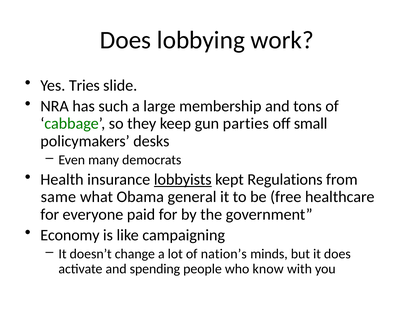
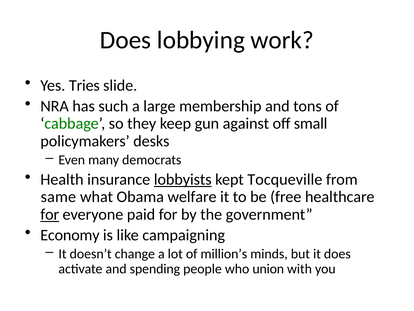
parties: parties -> against (246, 123)
Regulations: Regulations -> Tocqueville (285, 179)
general: general -> welfare (192, 197)
for underline: none -> present (50, 214)
nation’s: nation’s -> million’s (224, 254)
know: know -> union (268, 268)
